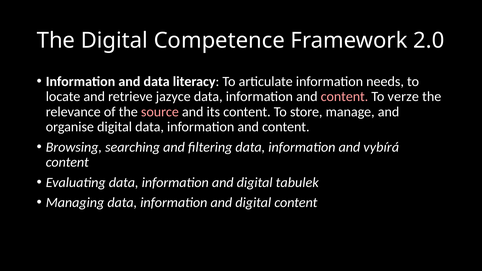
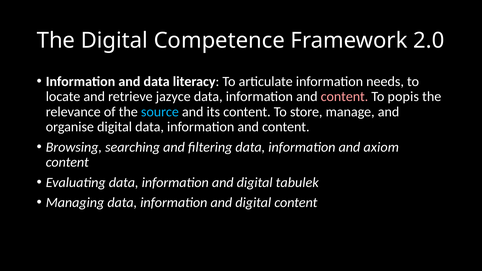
verze: verze -> popis (403, 97)
source colour: pink -> light blue (160, 112)
vybírá: vybírá -> axiom (381, 147)
